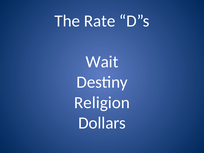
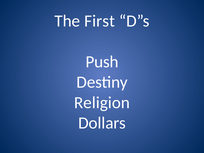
Rate: Rate -> First (100, 21)
Wait: Wait -> Push (102, 62)
